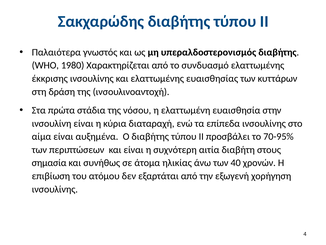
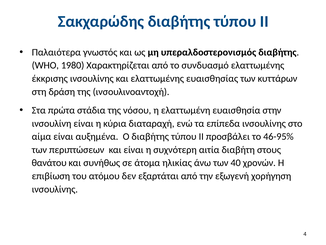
70-95%: 70-95% -> 46-95% (278, 136)
σημασία: σημασία -> θανάτου (49, 163)
